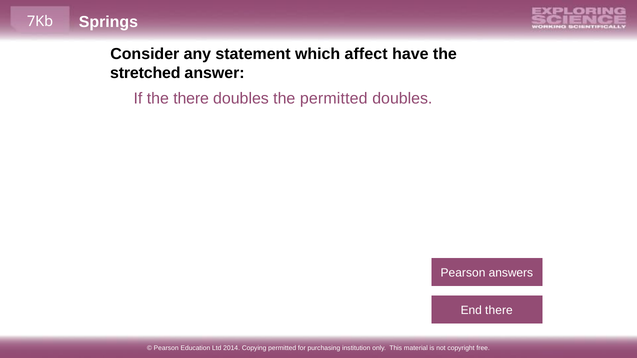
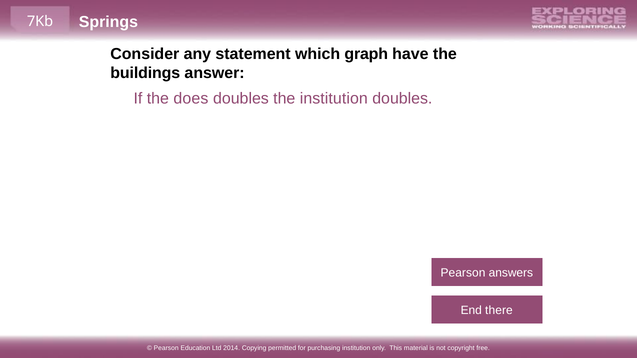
affect: affect -> graph (366, 54)
stretched: stretched -> buildings (145, 73)
the there: there -> does (191, 98)
the permitted: permitted -> institution (334, 98)
